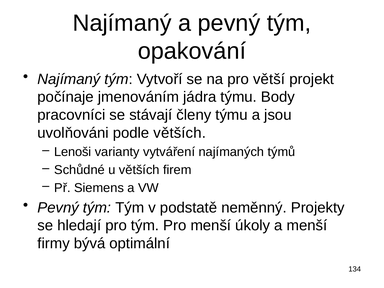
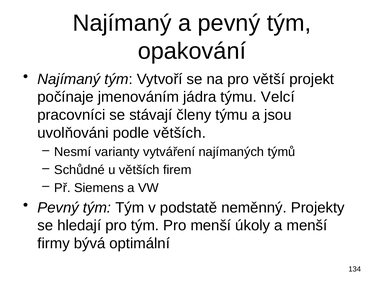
Body: Body -> Velcí (278, 97)
Lenoši: Lenoši -> Nesmí (73, 152)
